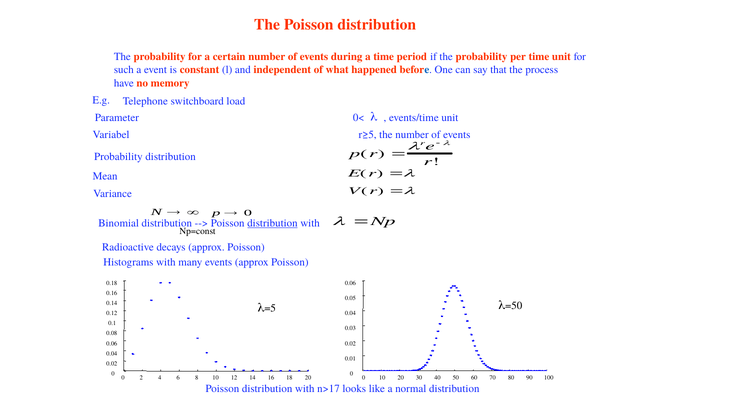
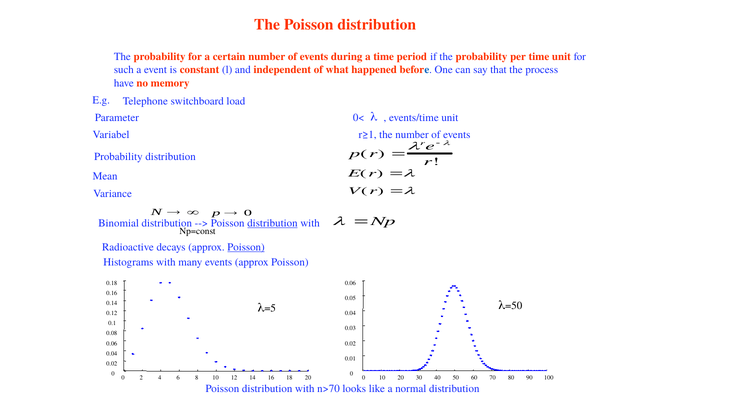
r≥5: r≥5 -> r≥1 (368, 135)
Poisson underline: none -> present (246, 247)
n>17: n>17 -> n>70 (328, 389)
